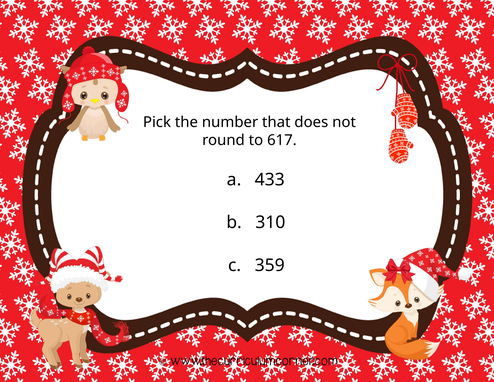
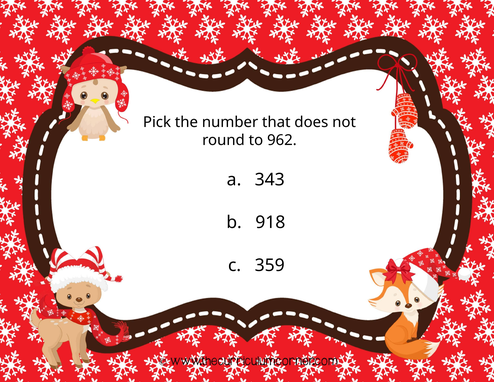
617: 617 -> 962 (282, 140)
433: 433 -> 343 (270, 180)
310: 310 -> 918 (270, 222)
